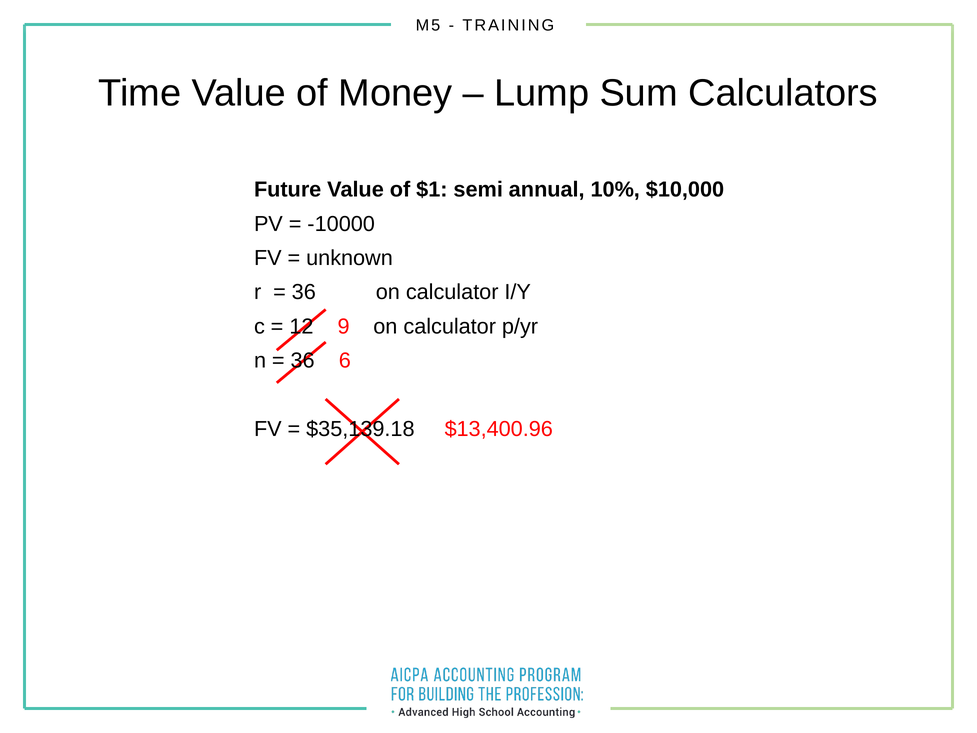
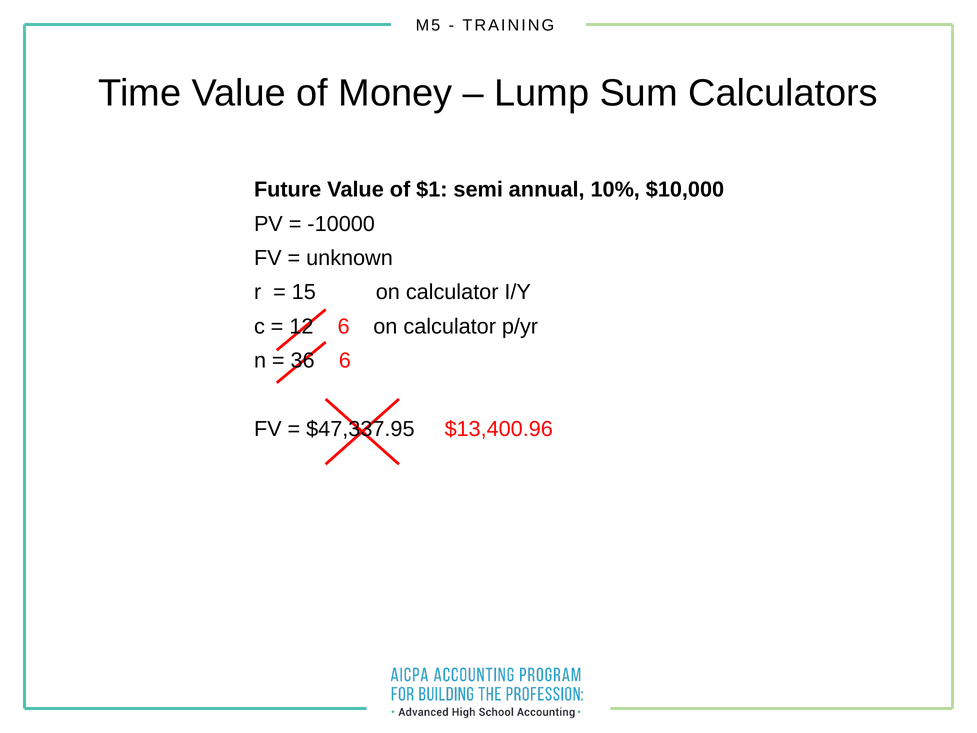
36: 36 -> 15 (304, 292)
12 9: 9 -> 6 (344, 326)
$35,139.18: $35,139.18 -> $47,337.95 (360, 429)
